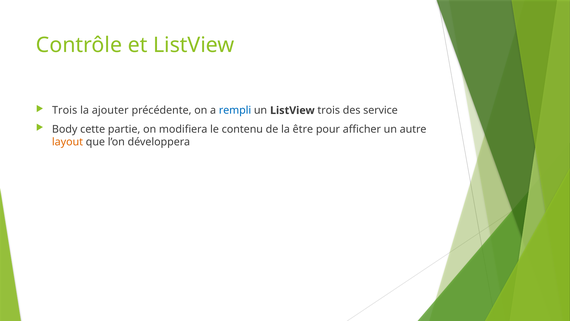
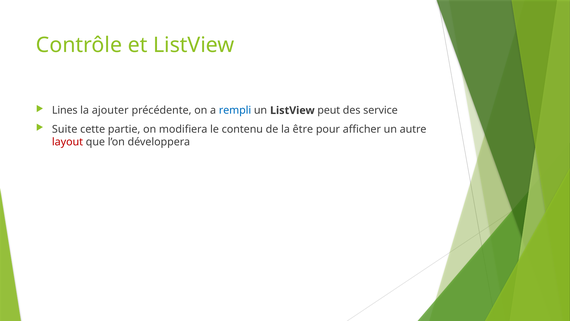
Trois: Trois -> Lines (65, 110)
ListView trois: trois -> peut (329, 110)
Body: Body -> Suite (65, 129)
layout colour: orange -> red (68, 142)
